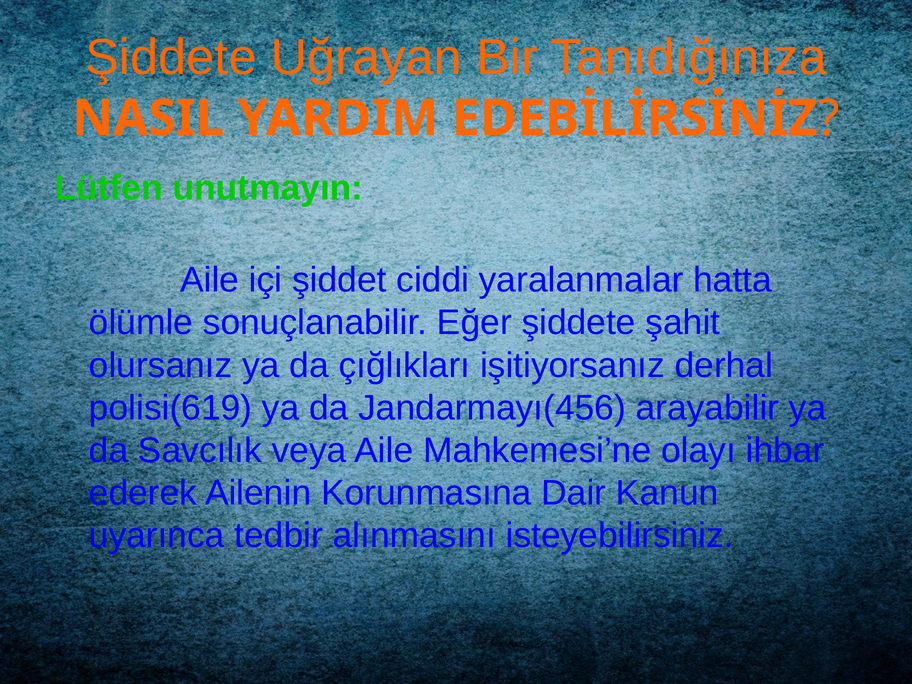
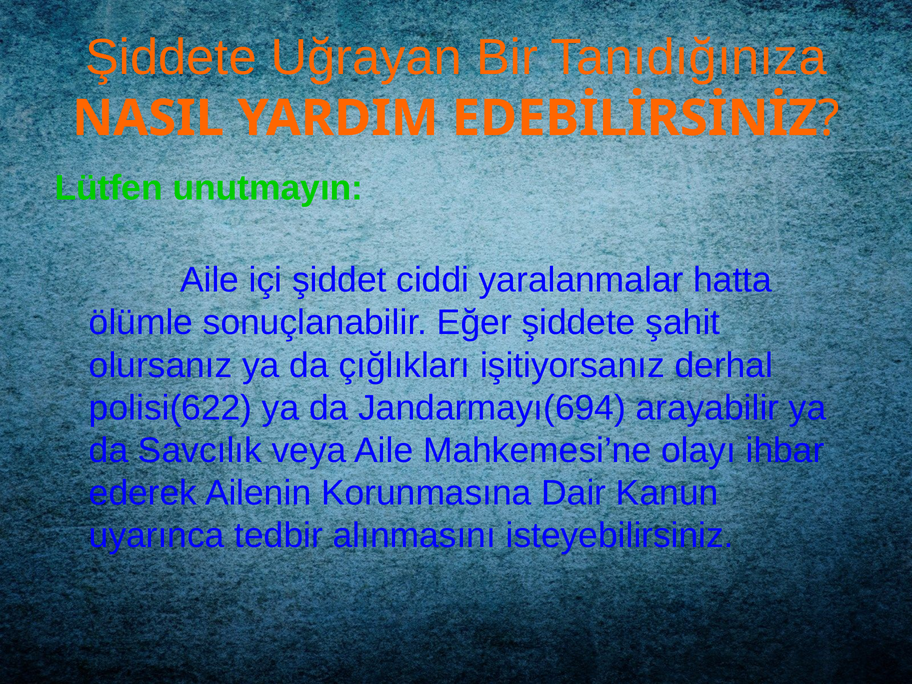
polisi(619: polisi(619 -> polisi(622 (171, 408)
Jandarmayı(456: Jandarmayı(456 -> Jandarmayı(694 (492, 408)
